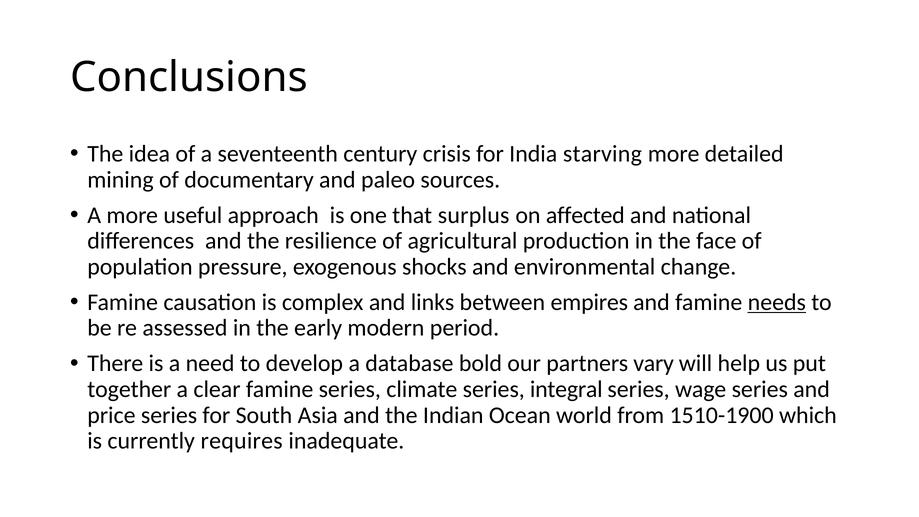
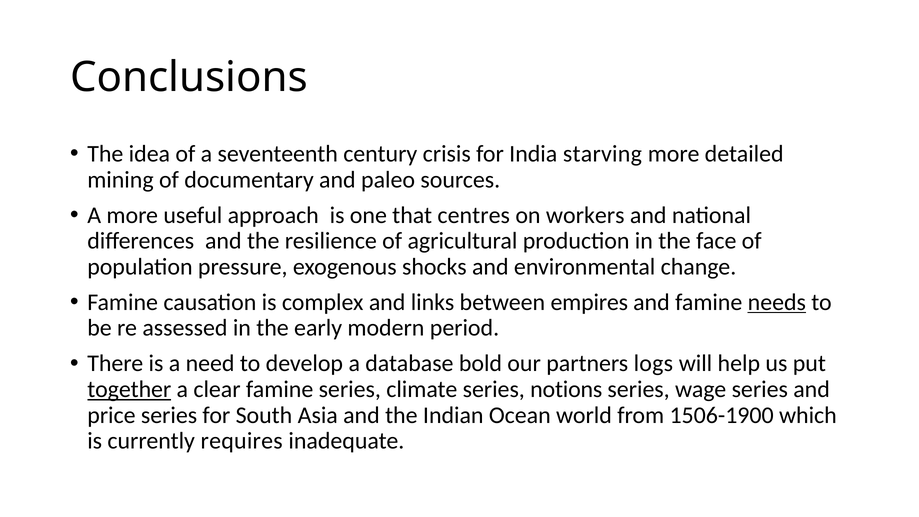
surplus: surplus -> centres (474, 215)
affected: affected -> workers (585, 215)
vary: vary -> logs (653, 363)
together underline: none -> present (129, 389)
integral: integral -> notions (566, 389)
1510-1900: 1510-1900 -> 1506-1900 (722, 415)
